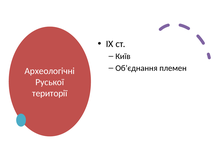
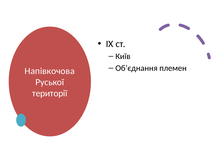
Археологічні: Археологічні -> Напівкочова (50, 71)
